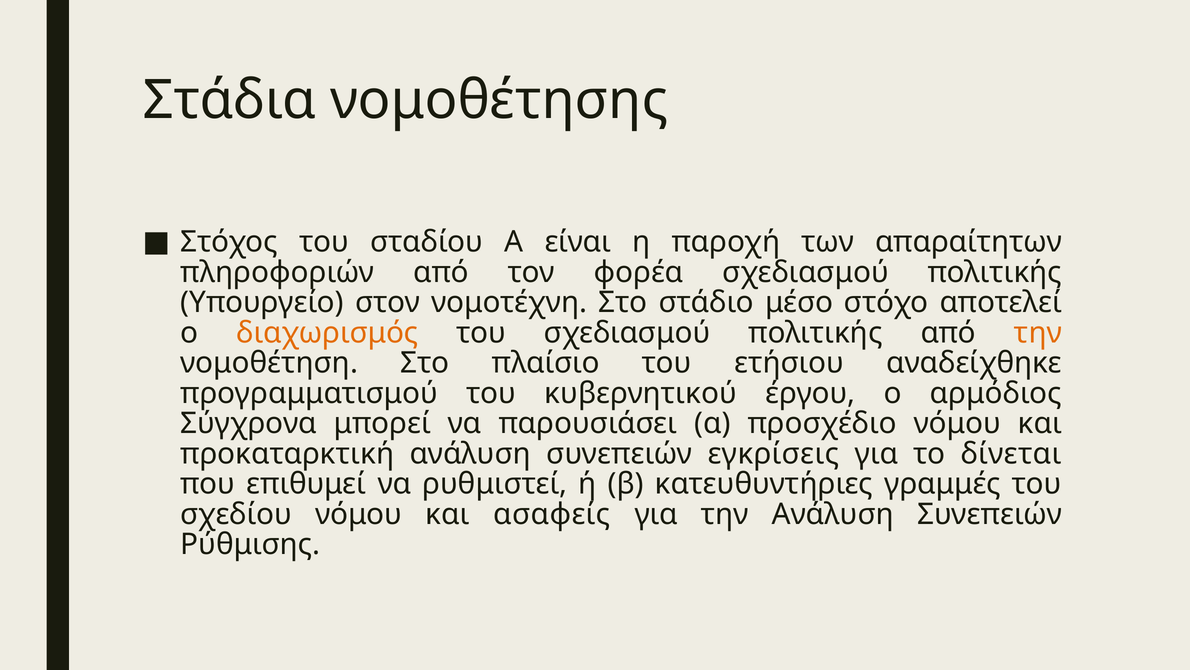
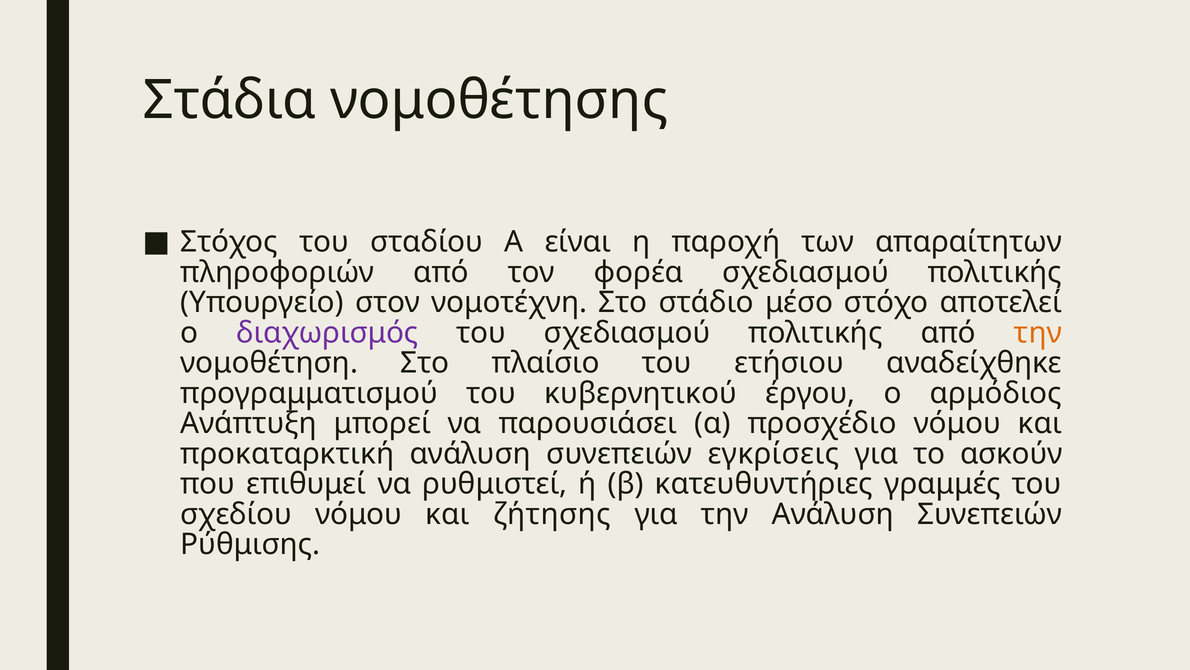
διαχωρισμός colour: orange -> purple (327, 333)
Σύγχρονα: Σύγχρονα -> Ανάπτυξη (249, 423)
δίνεται: δίνεται -> ασκούν (1011, 453)
ασαφείς: ασαφείς -> ζήτησης (552, 514)
